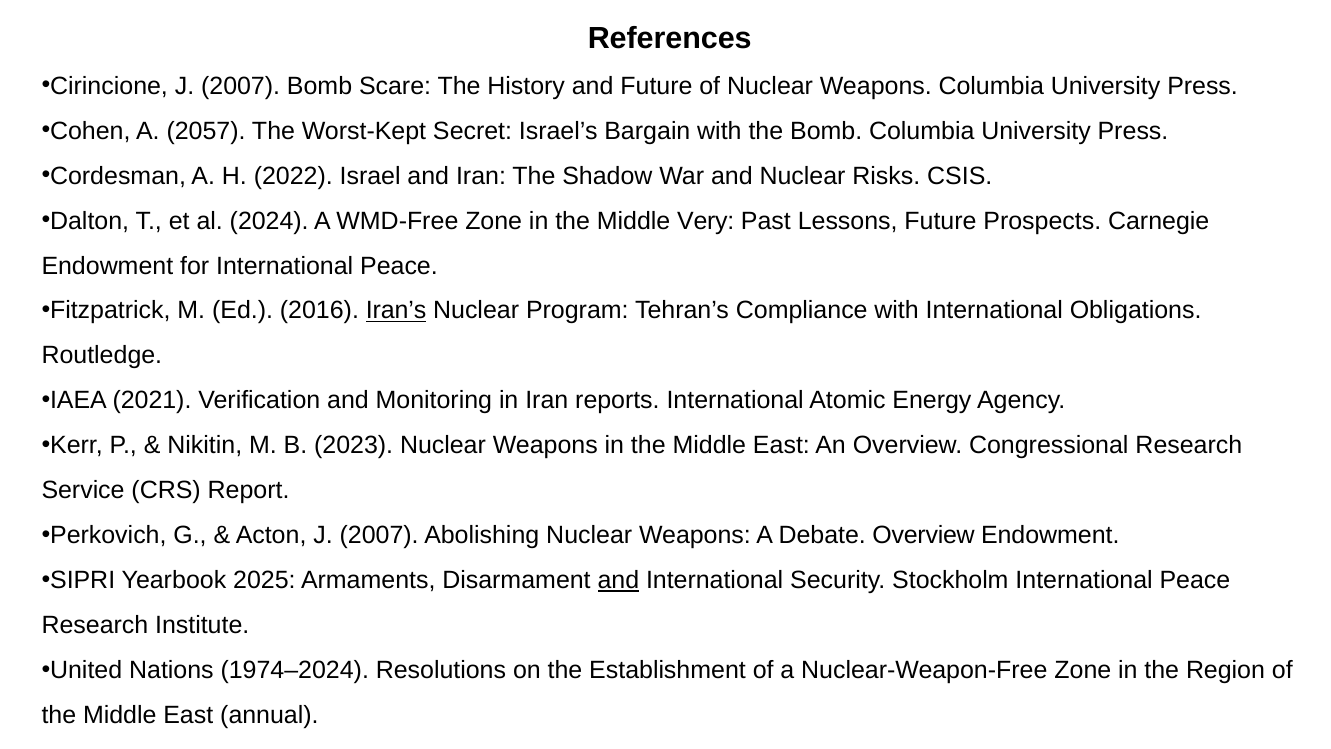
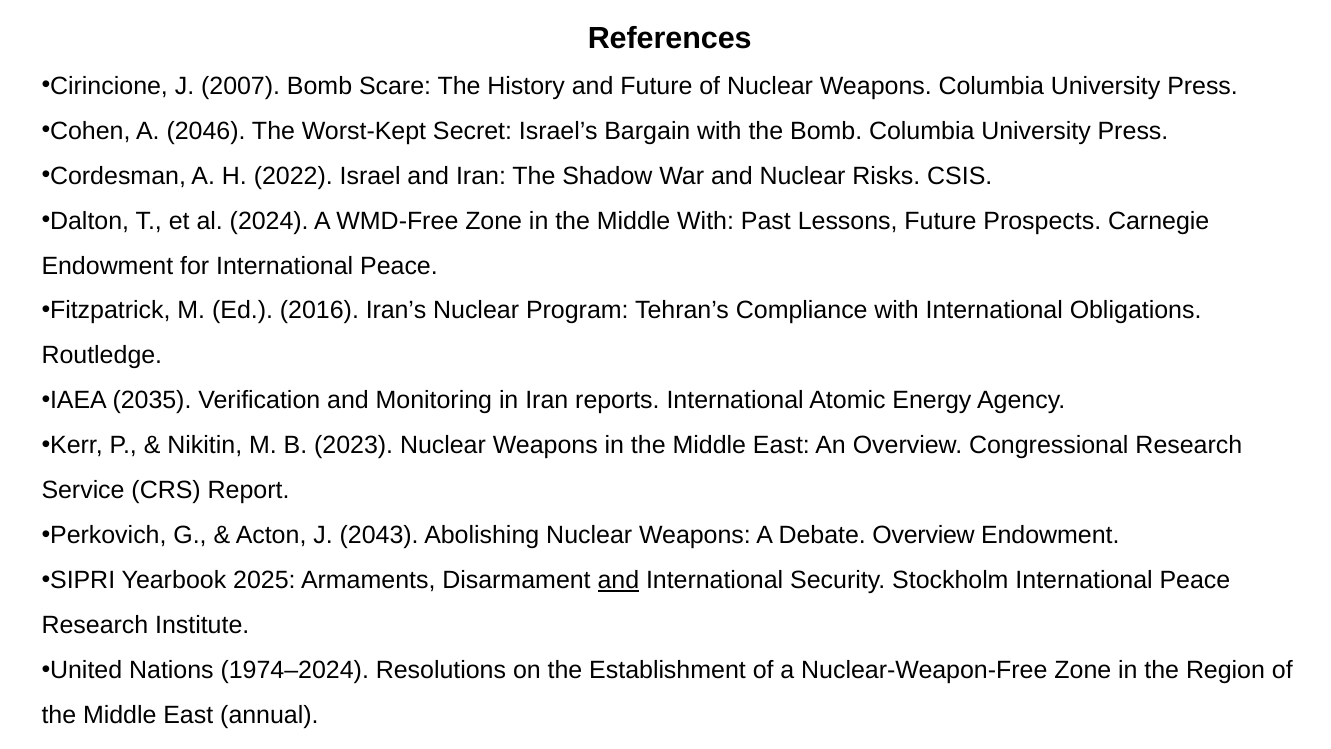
2057: 2057 -> 2046 (206, 131)
Middle Very: Very -> With (706, 221)
Iran’s underline: present -> none (396, 311)
2021: 2021 -> 2035 (152, 400)
Acton J 2007: 2007 -> 2043 (379, 535)
